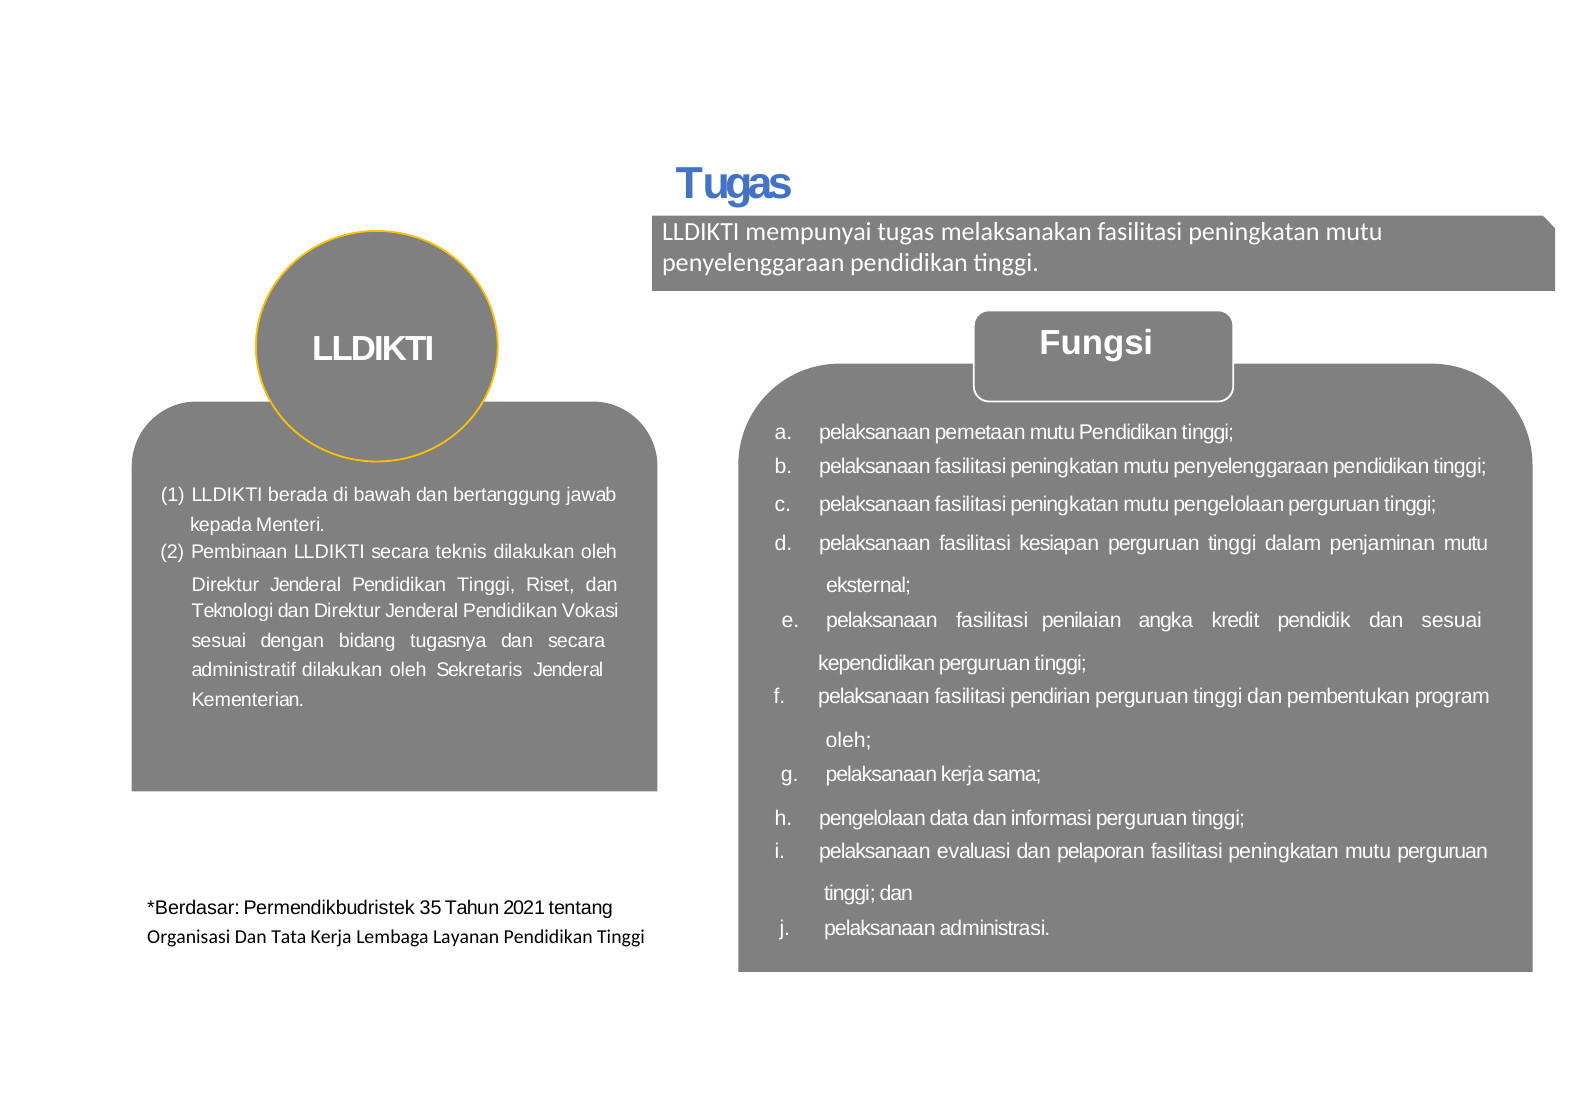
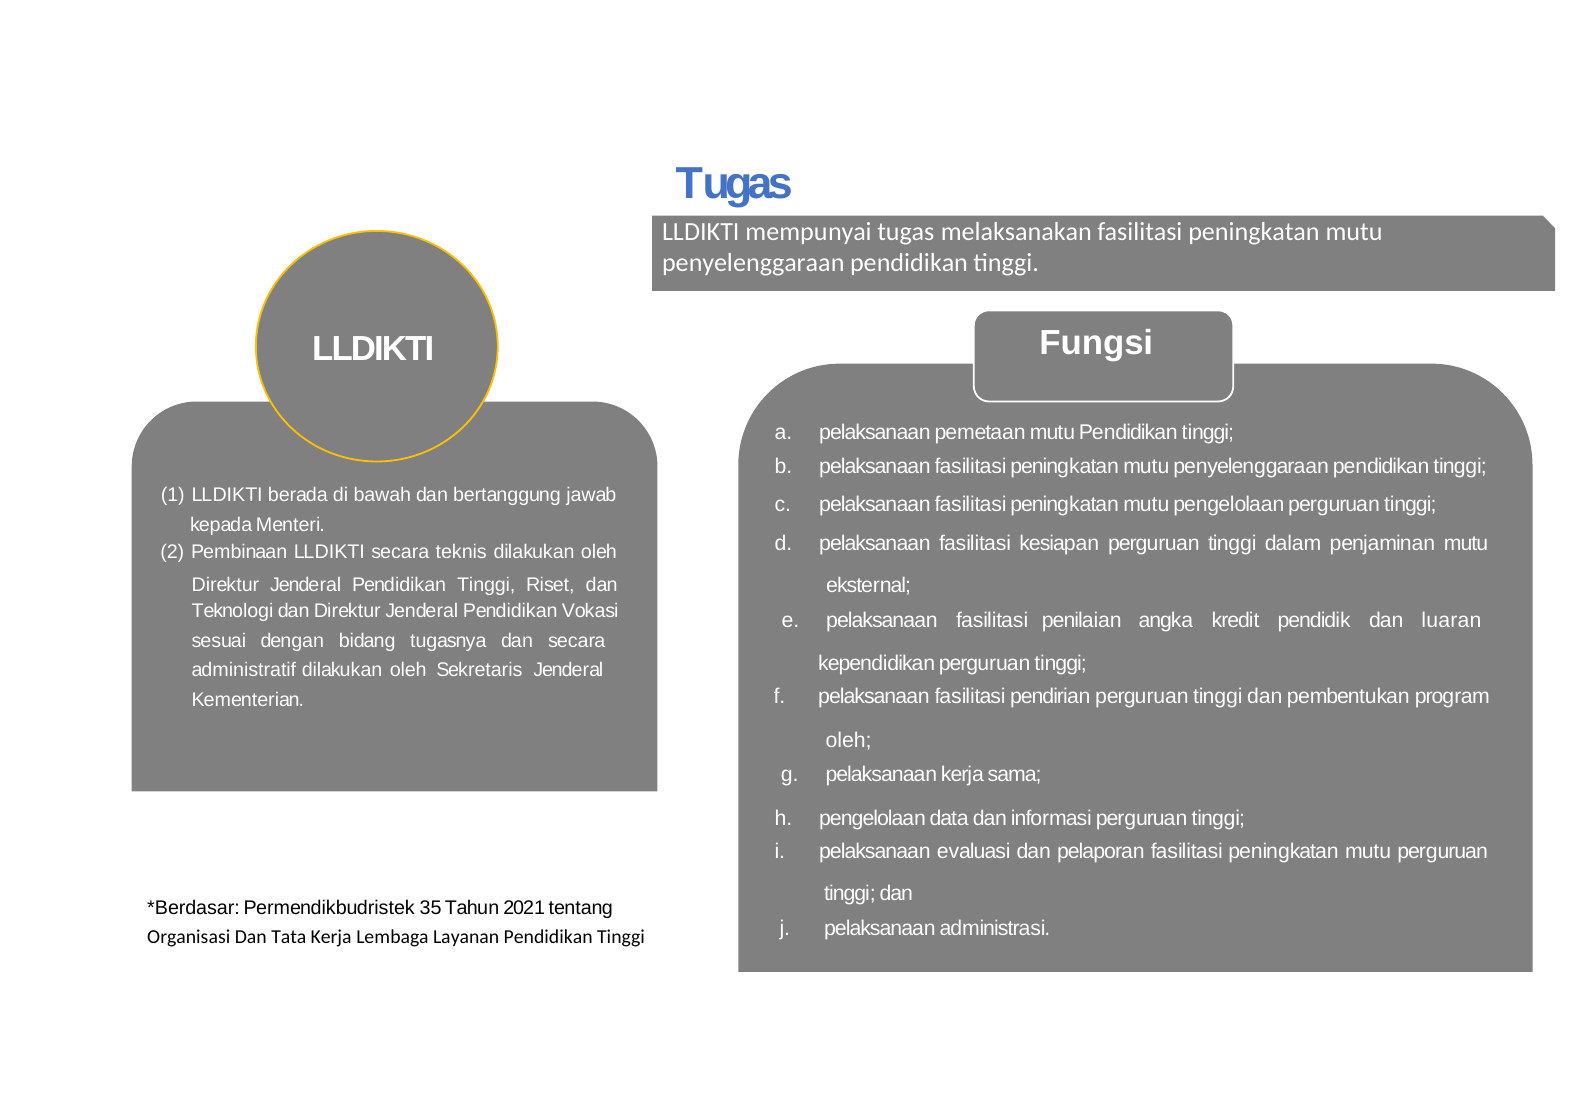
dan sesuai: sesuai -> luaran (1451, 621)
